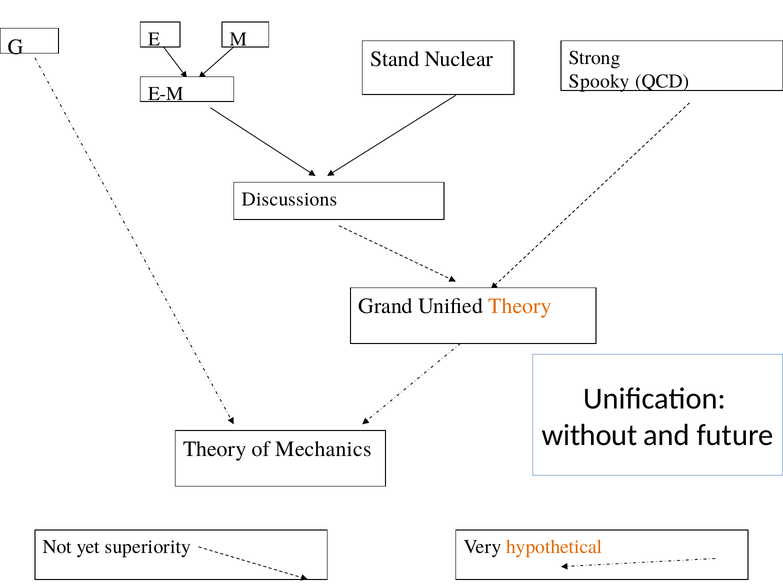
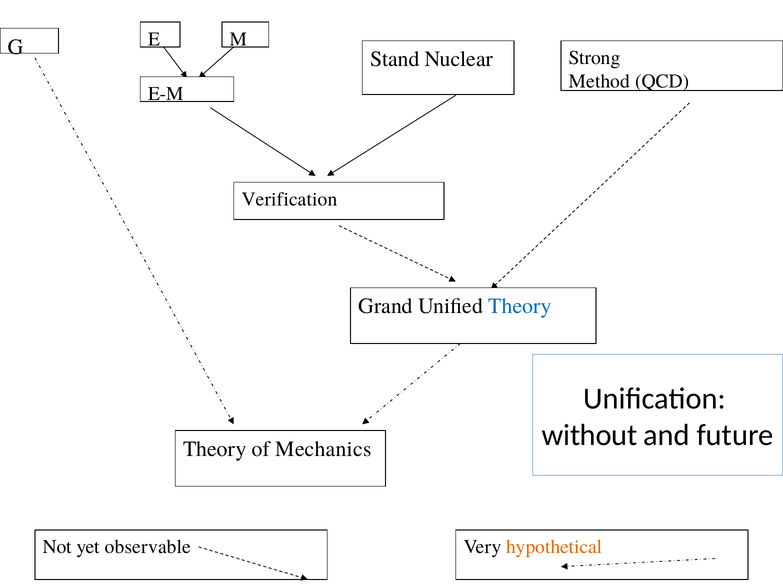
Spooky: Spooky -> Method (599, 81)
Discussions: Discussions -> Verification (290, 199)
Theory colour: orange -> blue (520, 306)
superiority: superiority -> observable (148, 546)
